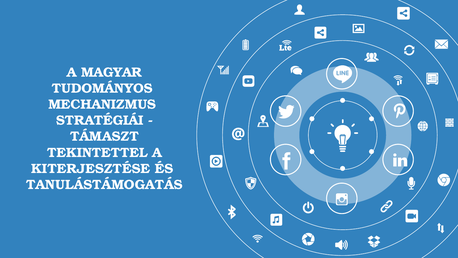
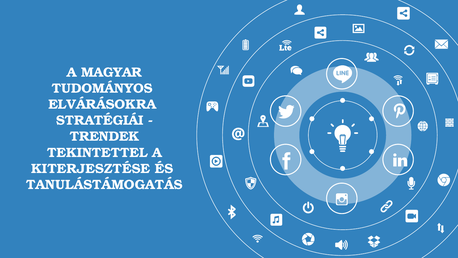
MECHANIZMUS: MECHANIZMUS -> ELVÁRÁSOKRA (102, 104)
TÁMASZT: TÁMASZT -> TRENDEK (105, 136)
